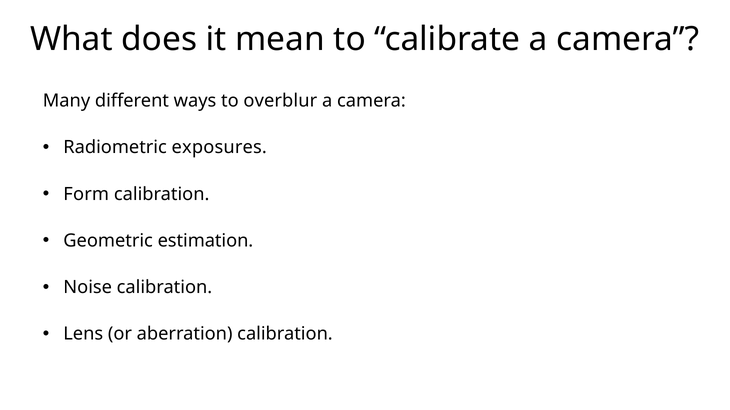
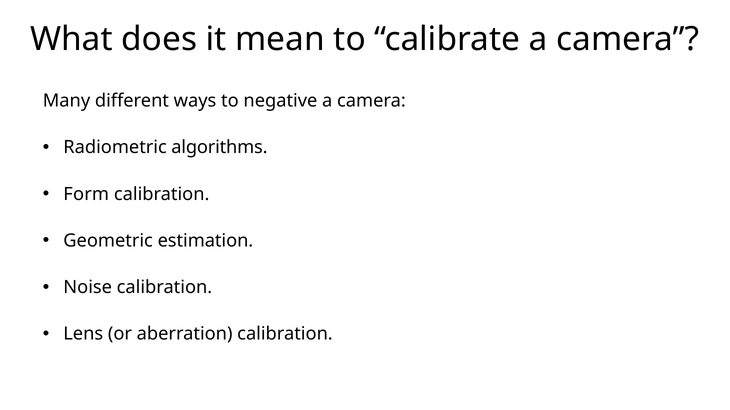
overblur: overblur -> negative (280, 101)
exposures: exposures -> algorithms (219, 148)
